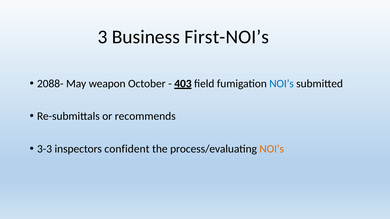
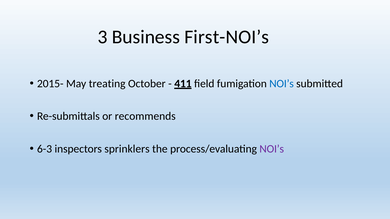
2088-: 2088- -> 2015- (50, 84)
weapon: weapon -> treating (107, 84)
403: 403 -> 411 (183, 84)
3-3: 3-3 -> 6-3 (45, 149)
confident: confident -> sprinklers (127, 149)
NOI’s colour: orange -> purple (272, 149)
